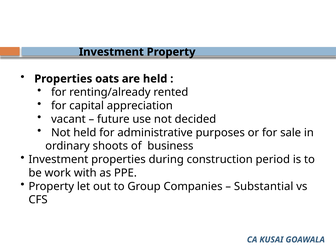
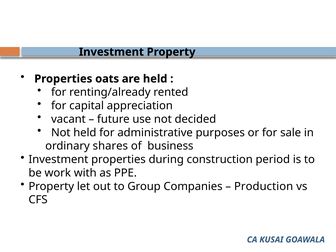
shoots: shoots -> shares (110, 146)
Substantial: Substantial -> Production (264, 186)
